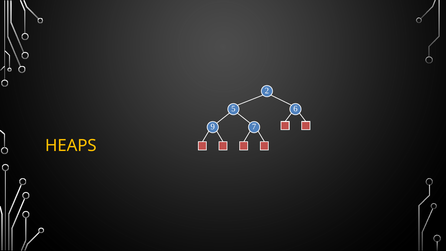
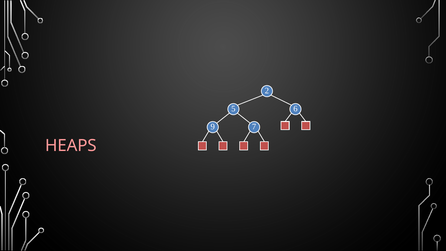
HEAPS colour: yellow -> pink (71, 145)
